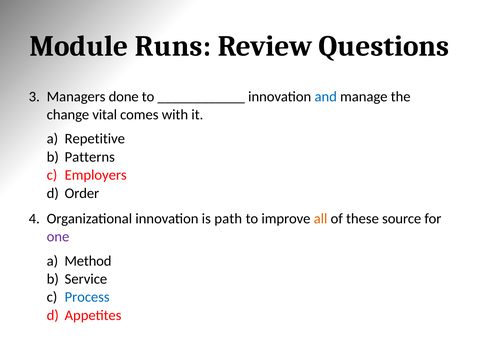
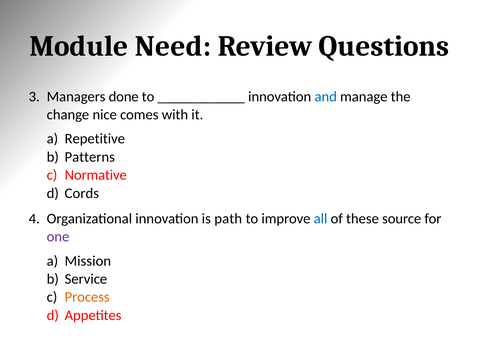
Runs: Runs -> Need (173, 46)
vital: vital -> nice (105, 115)
Employers: Employers -> Normative (96, 175)
Order: Order -> Cords (82, 193)
all colour: orange -> blue (321, 219)
Method: Method -> Mission (88, 261)
Process colour: blue -> orange (87, 297)
